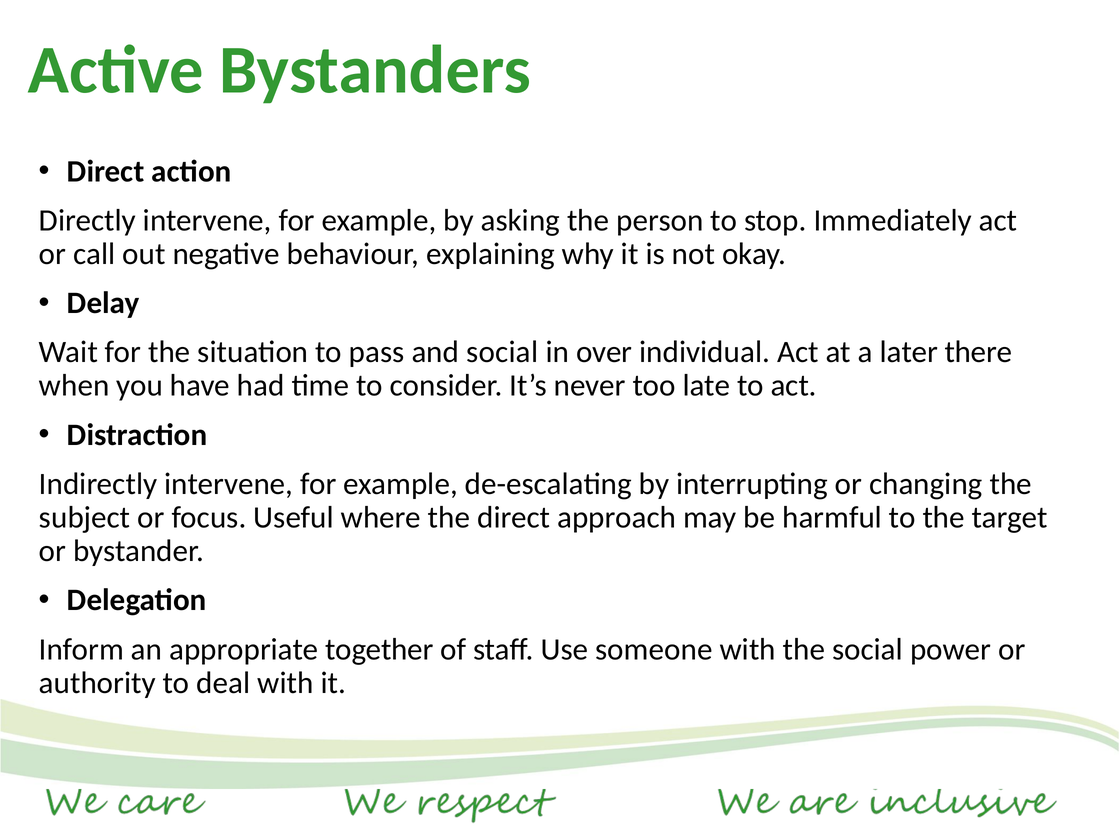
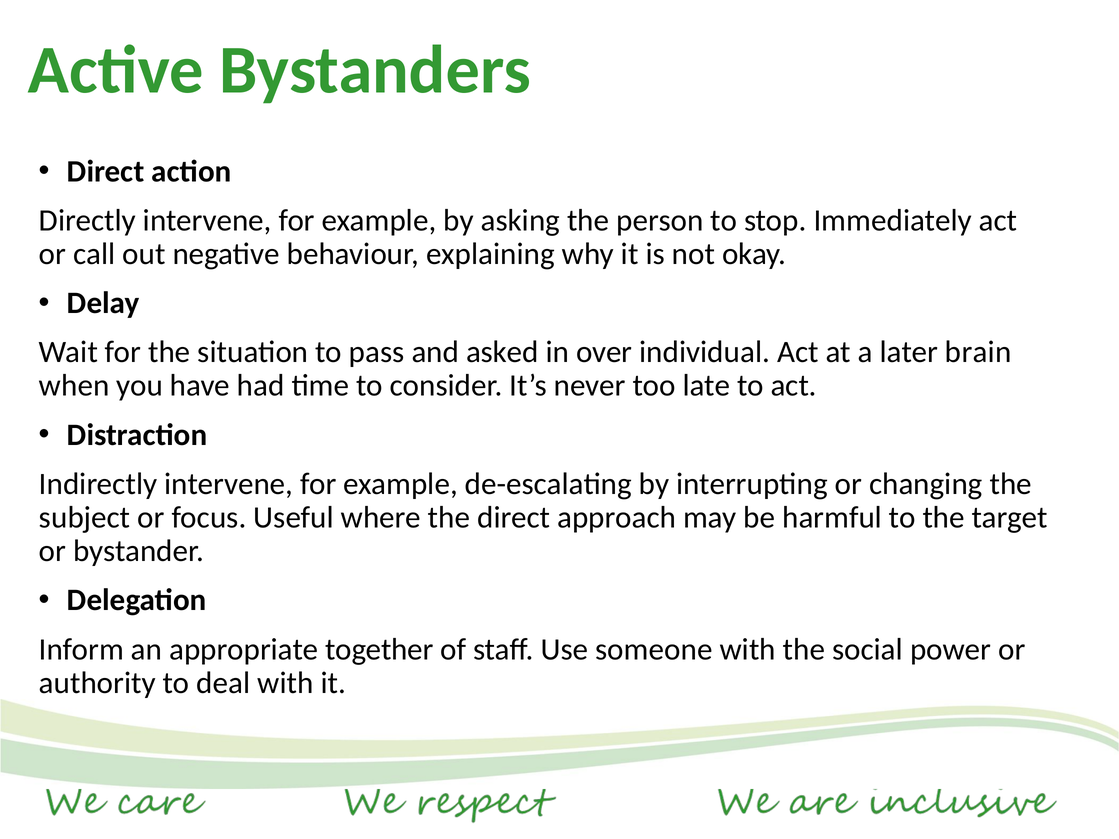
and social: social -> asked (502, 352)
there: there -> brain (978, 352)
